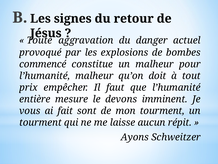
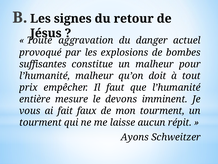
commencé: commencé -> suffisantes (43, 64)
sont: sont -> faux (87, 111)
